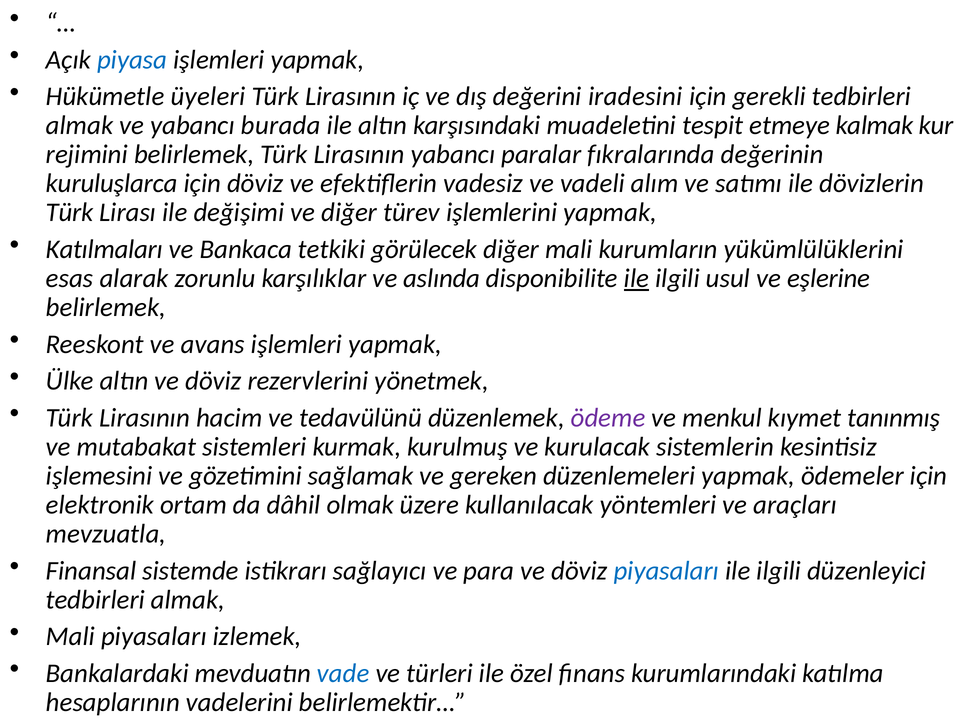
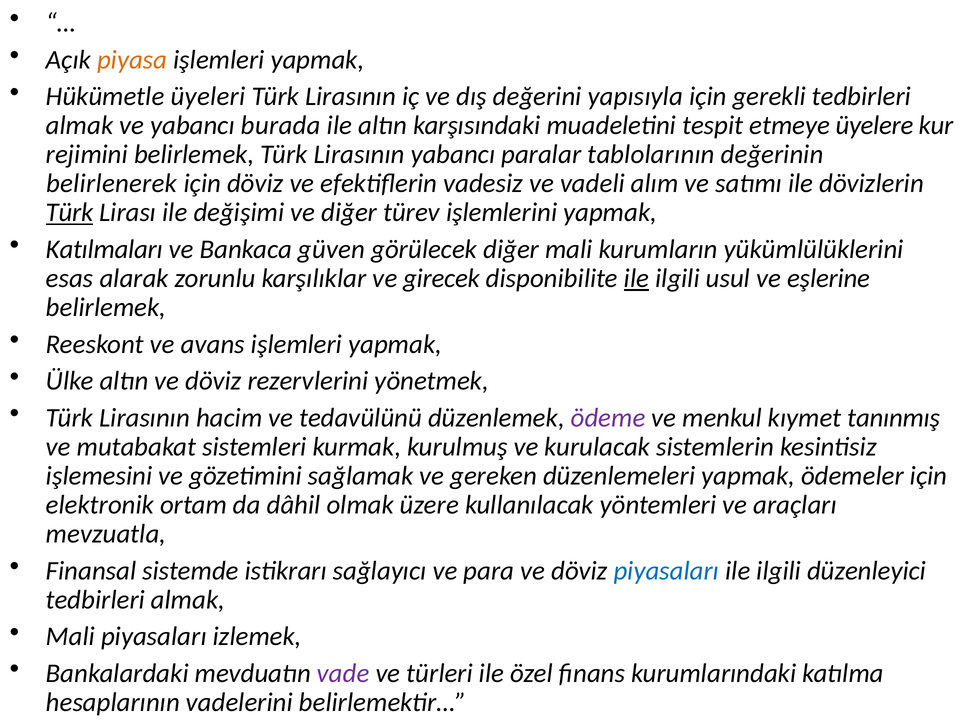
piyasa colour: blue -> orange (132, 60)
iradesini: iradesini -> yapısıyla (635, 96)
kalmak: kalmak -> üyelere (875, 125)
fıkralarında: fıkralarında -> tablolarının (651, 154)
kuruluşlarca: kuruluşlarca -> belirlenerek (112, 183)
Türk underline: none -> present (70, 212)
tetkiki: tetkiki -> güven (332, 249)
aslında: aslında -> girecek (442, 278)
vade colour: blue -> purple (343, 673)
